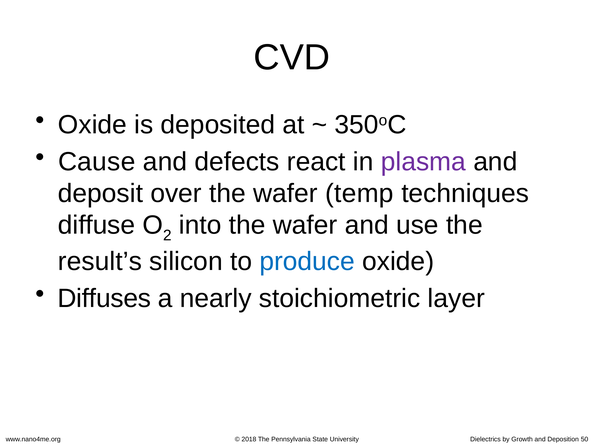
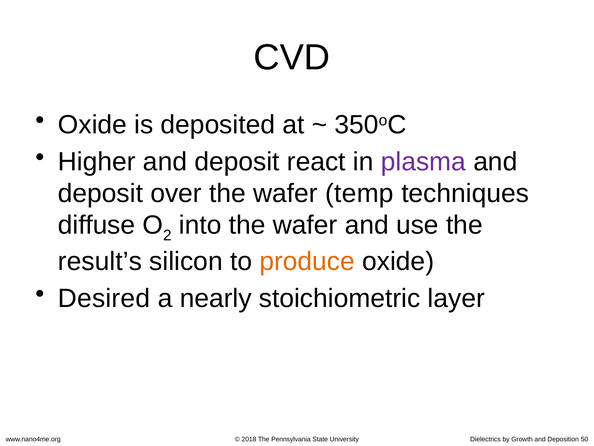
Cause: Cause -> Higher (97, 162)
defects: defects -> deposit (237, 162)
produce colour: blue -> orange (307, 261)
Diffuses: Diffuses -> Desired (104, 298)
